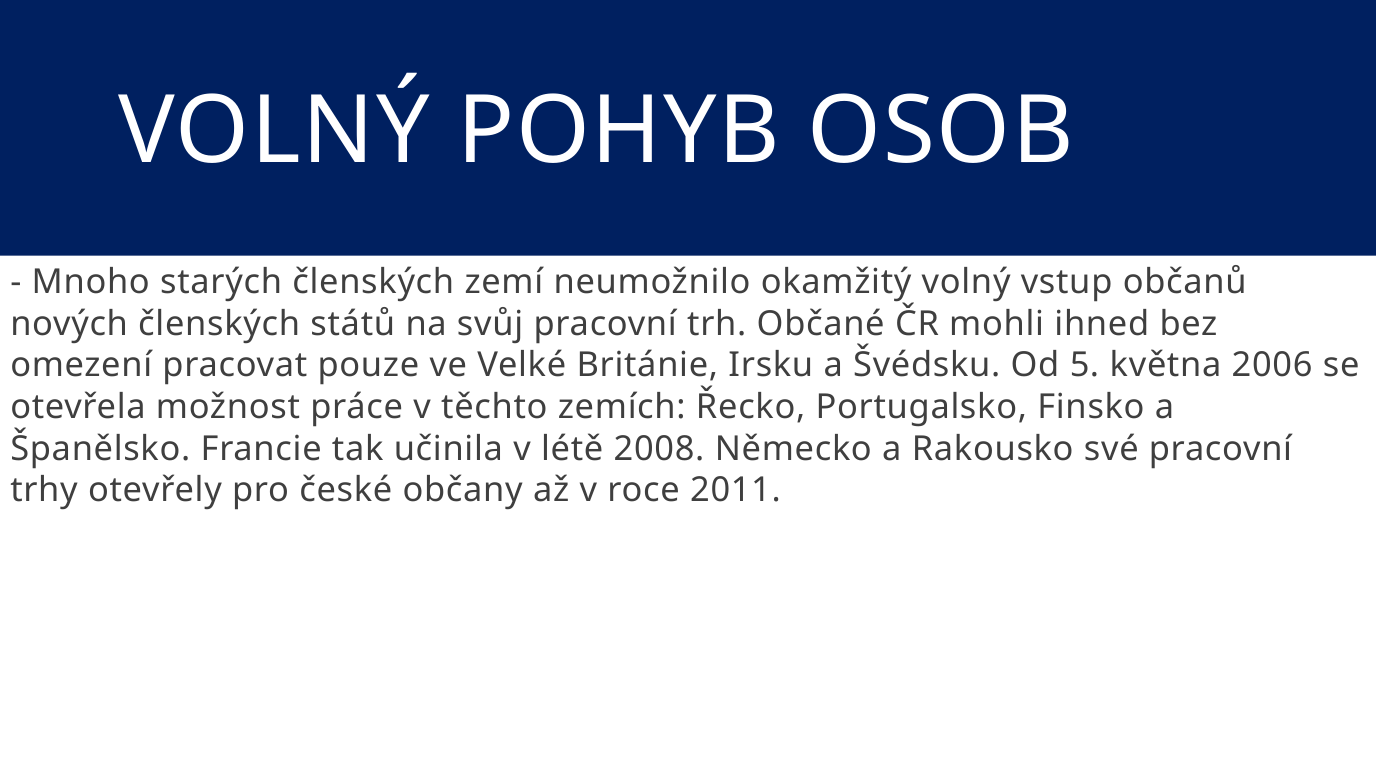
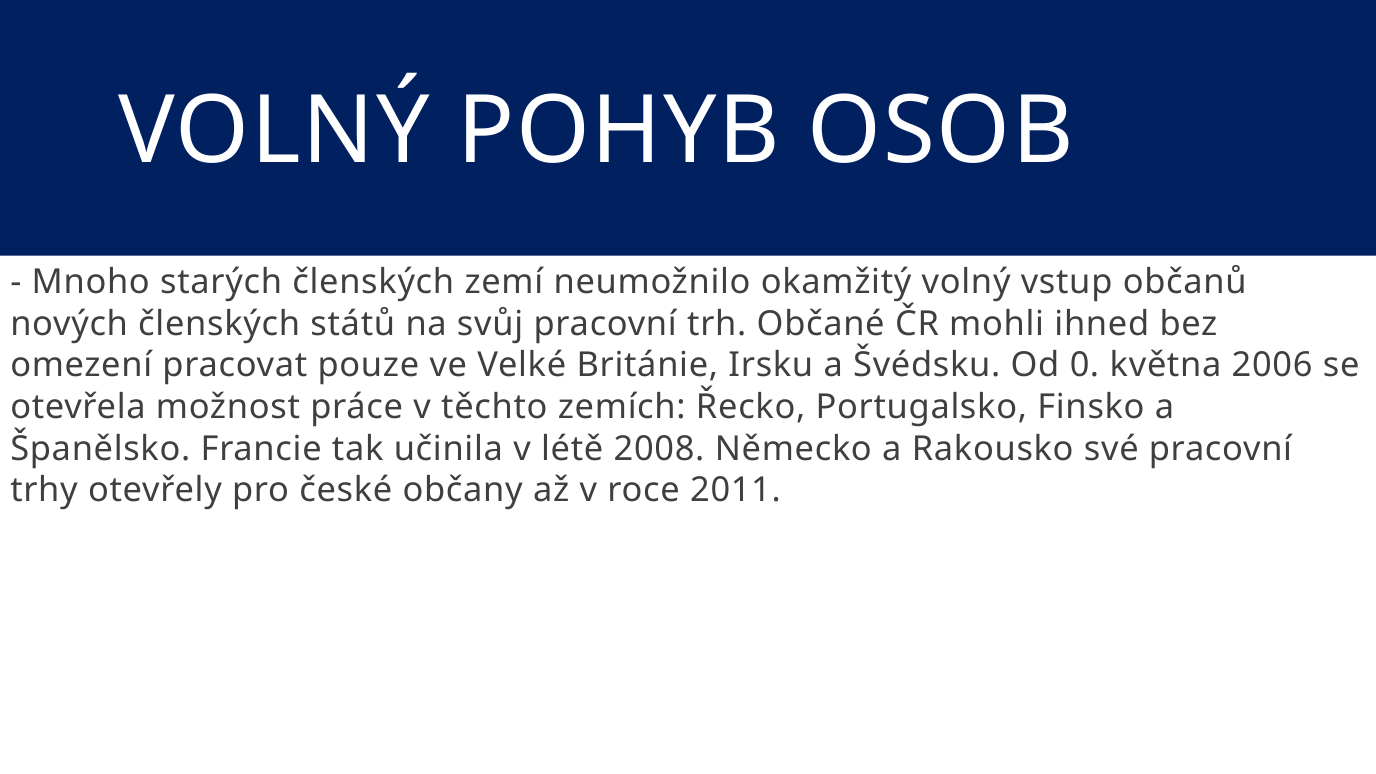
5: 5 -> 0 (1084, 365)
